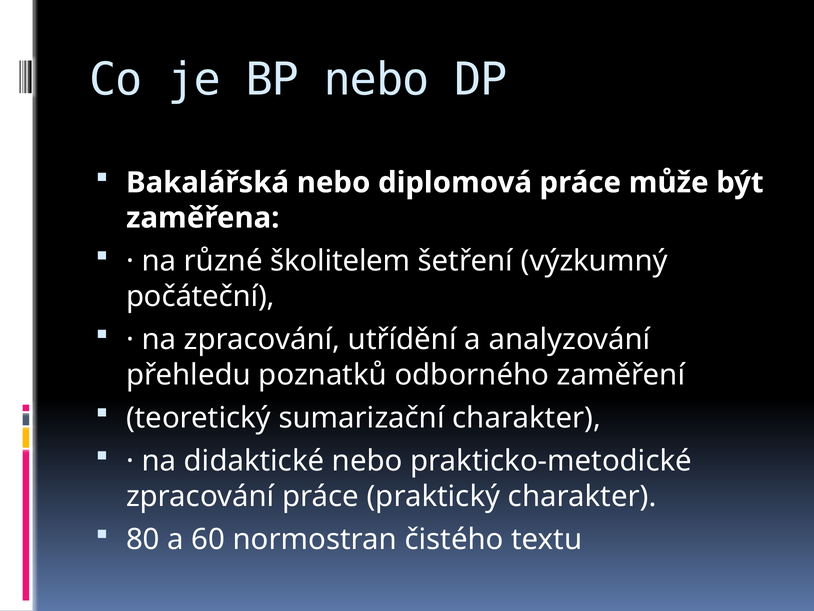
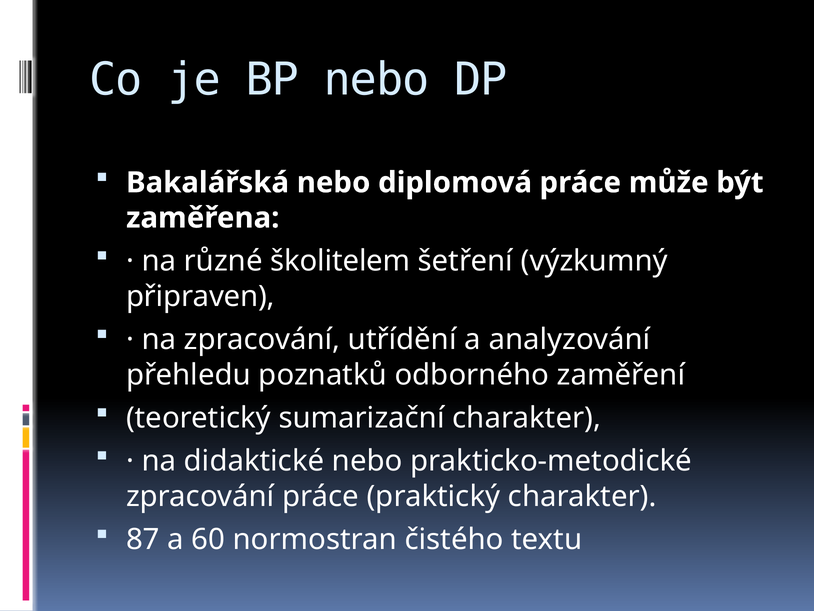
počáteční: počáteční -> připraven (200, 296)
80: 80 -> 87 (143, 539)
